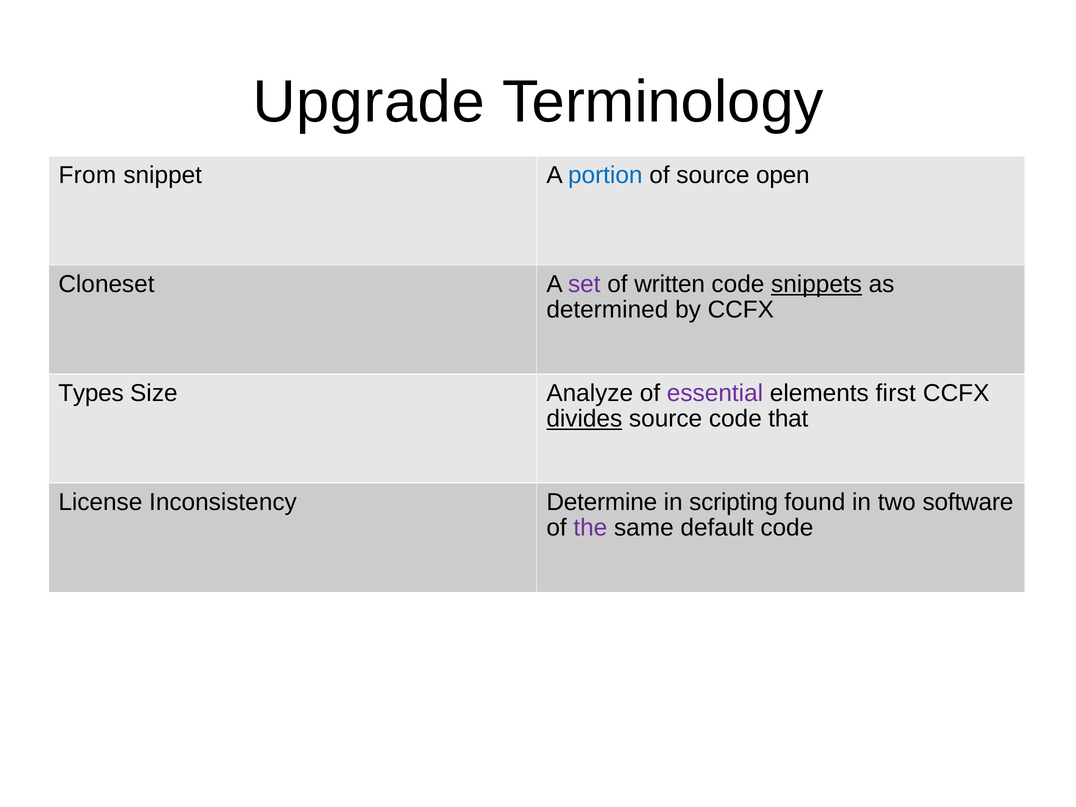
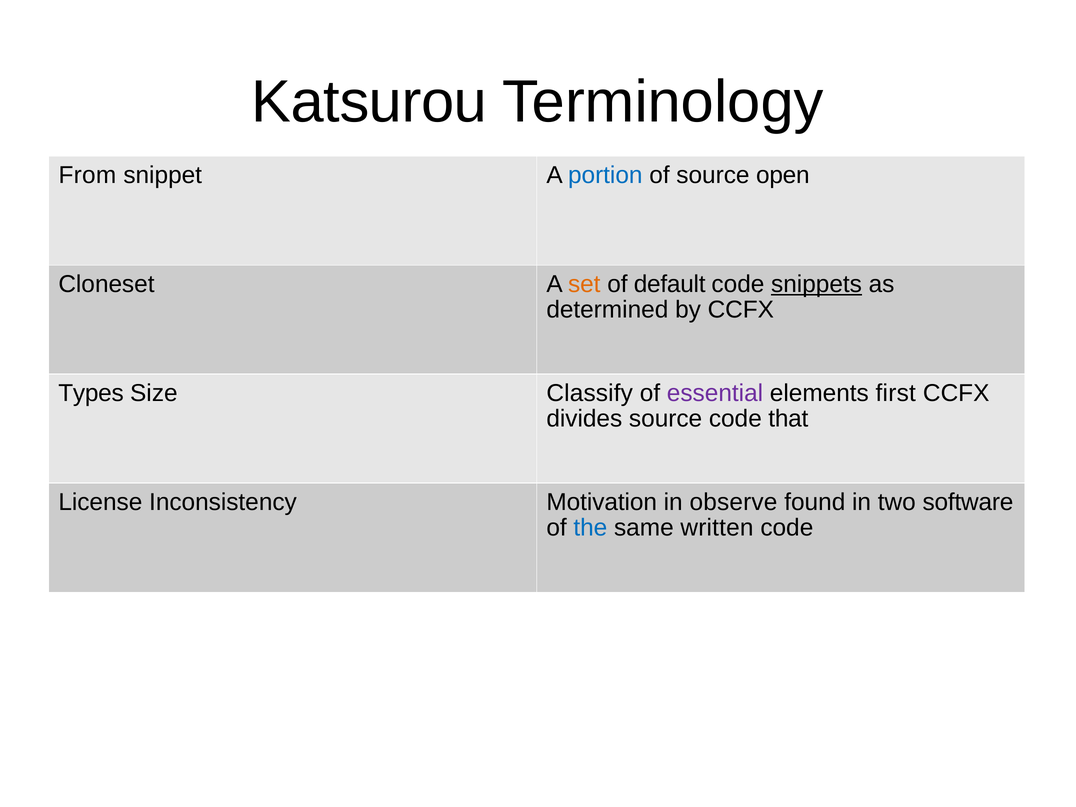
Upgrade: Upgrade -> Katsurou (369, 102)
set colour: purple -> orange (584, 284)
written: written -> default (670, 284)
Analyze: Analyze -> Classify (590, 393)
divides underline: present -> none (584, 418)
Determine: Determine -> Motivation (602, 502)
scripting: scripting -> observe (733, 502)
the colour: purple -> blue (590, 527)
default: default -> written (717, 527)
